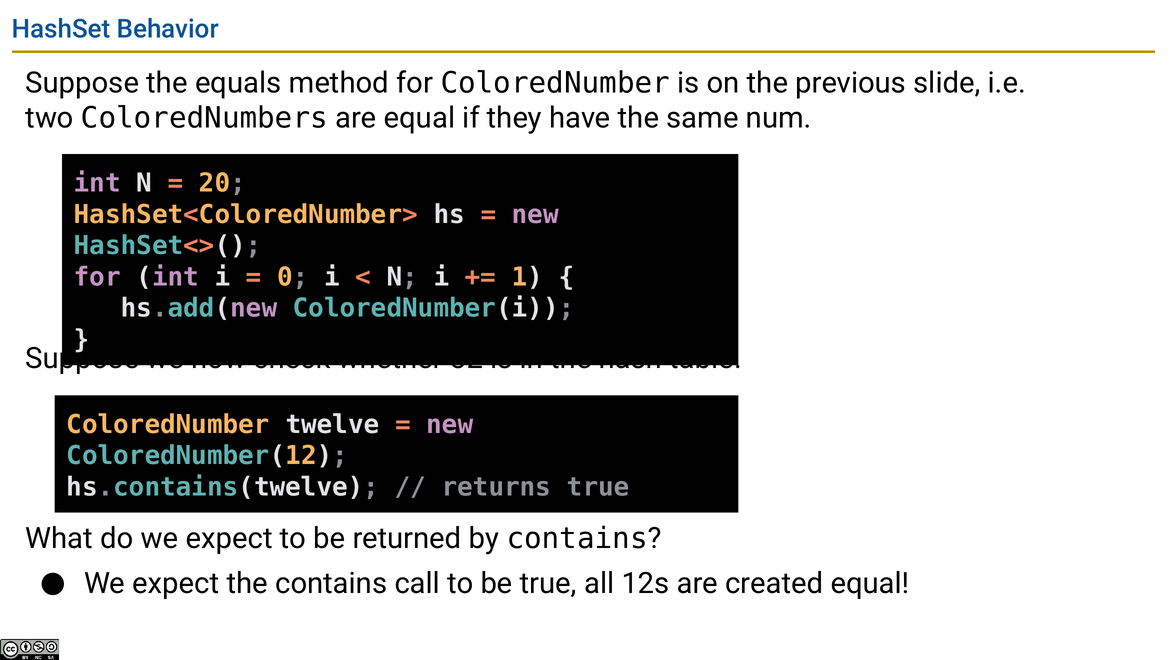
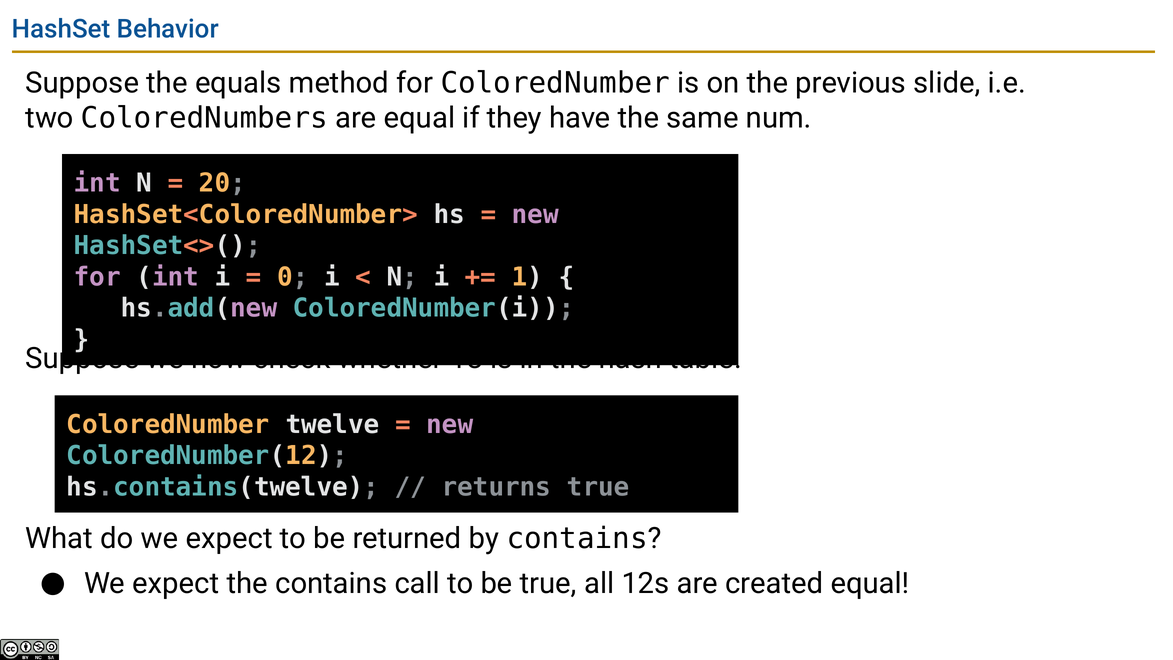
32: 32 -> 18 (467, 359)
